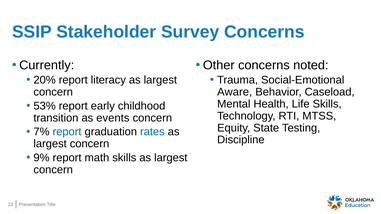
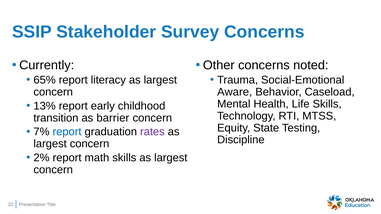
20%: 20% -> 65% (45, 80)
53%: 53% -> 13% (45, 106)
events: events -> barrier (113, 118)
rates colour: blue -> purple (152, 132)
9%: 9% -> 2% (42, 158)
